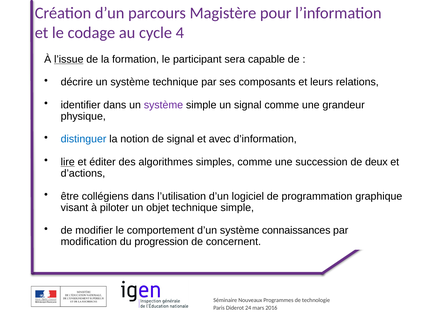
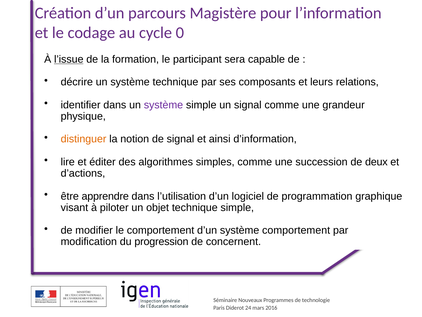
4: 4 -> 0 (180, 33)
distinguer colour: blue -> orange (84, 139)
avec: avec -> ainsi (220, 139)
lire underline: present -> none (68, 162)
collégiens: collégiens -> apprendre (105, 196)
système connaissances: connaissances -> comportement (296, 230)
